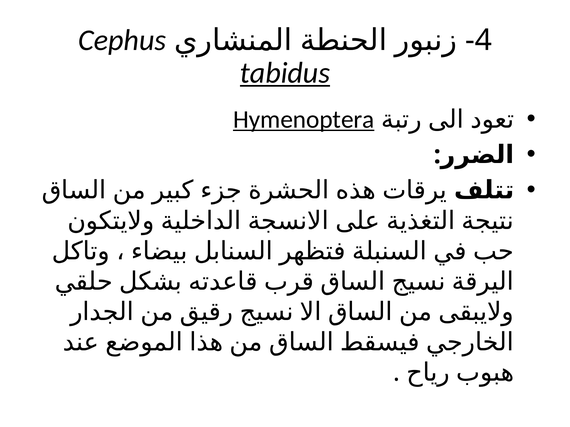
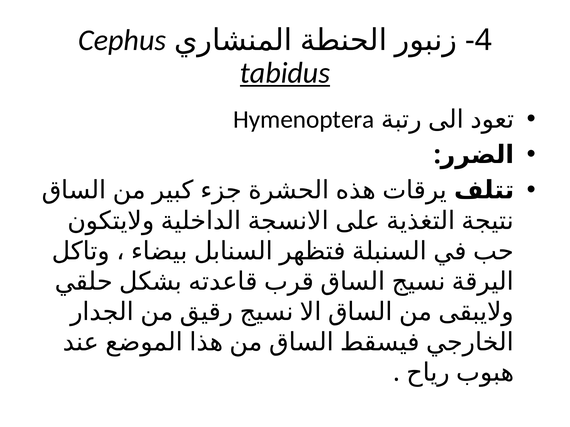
Hymenoptera underline: present -> none (304, 120)
